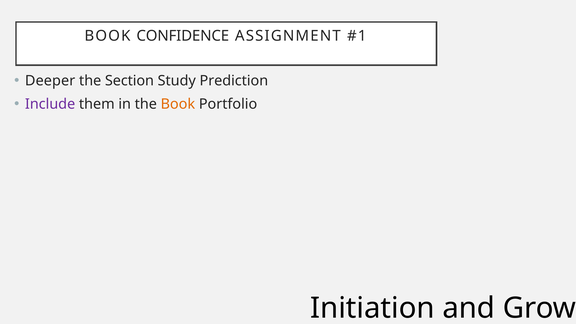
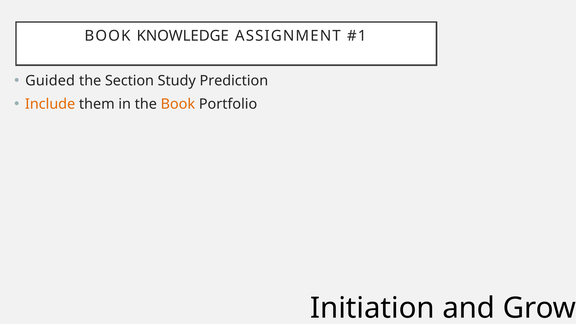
CONFIDENCE: CONFIDENCE -> KNOWLEDGE (183, 36)
Deeper: Deeper -> Guided (50, 81)
Include colour: purple -> orange (50, 104)
